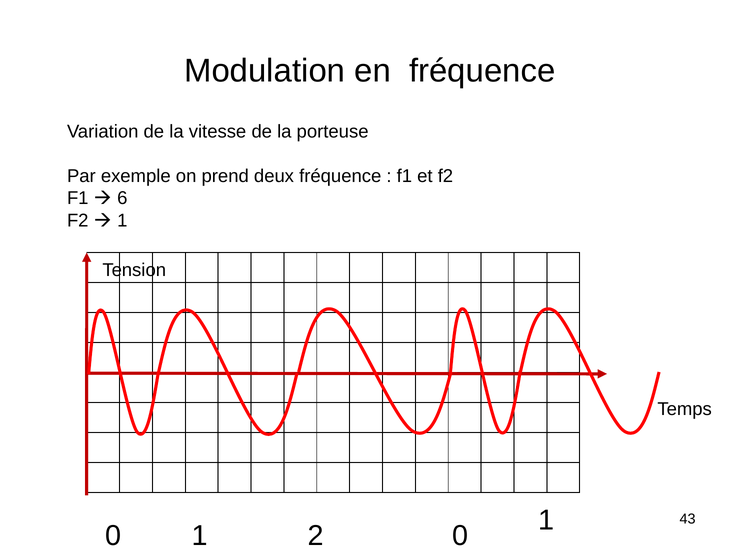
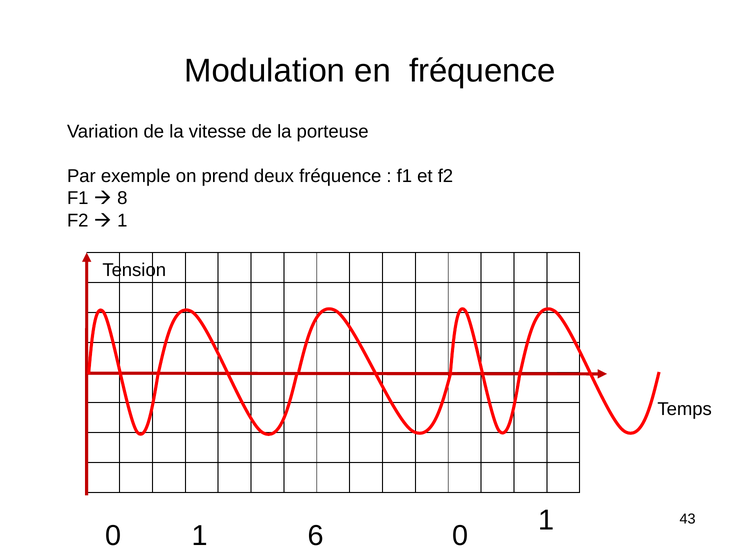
6: 6 -> 8 (122, 198)
2: 2 -> 6 (316, 536)
